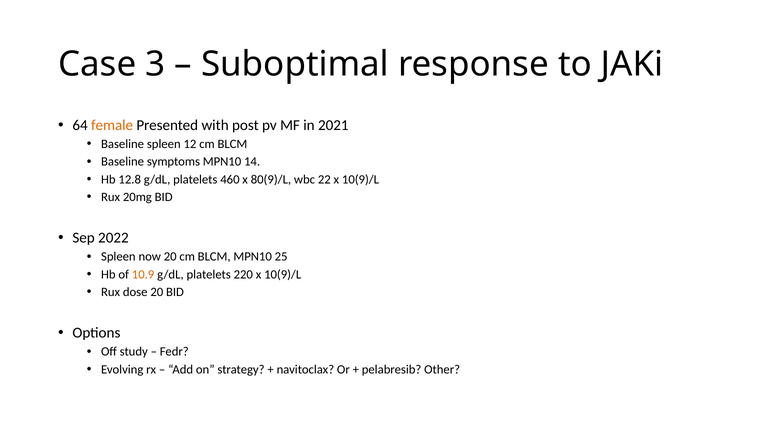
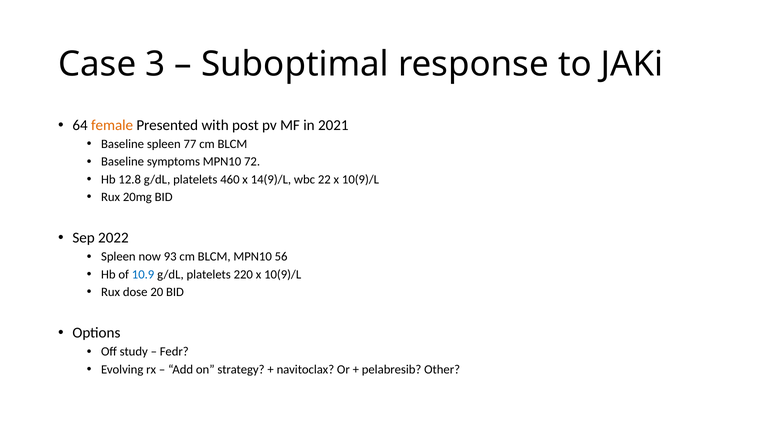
12: 12 -> 77 (190, 144)
14: 14 -> 72 (252, 162)
80(9)/L: 80(9)/L -> 14(9)/L (271, 180)
now 20: 20 -> 93 (170, 257)
25: 25 -> 56 (281, 257)
10.9 colour: orange -> blue (143, 275)
